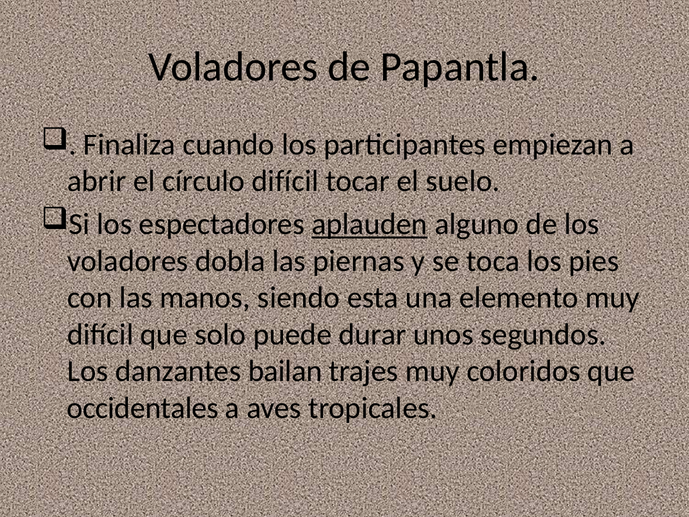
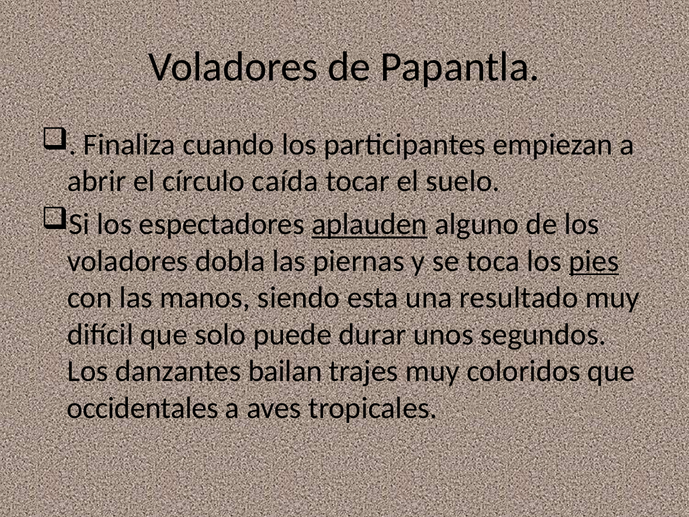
círculo difícil: difícil -> caída (285, 181)
pies underline: none -> present (594, 261)
elemento: elemento -> resultado (519, 298)
